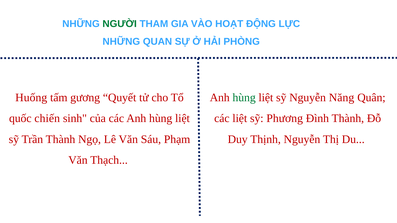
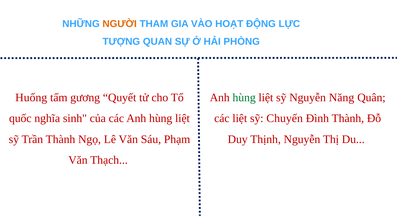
NGƯỜI colour: green -> orange (120, 24)
NHỮNG: NHỮNG -> TƯỢNG (121, 42)
chiến: chiến -> nghĩa (47, 119)
Phương: Phương -> Chuyến (285, 119)
